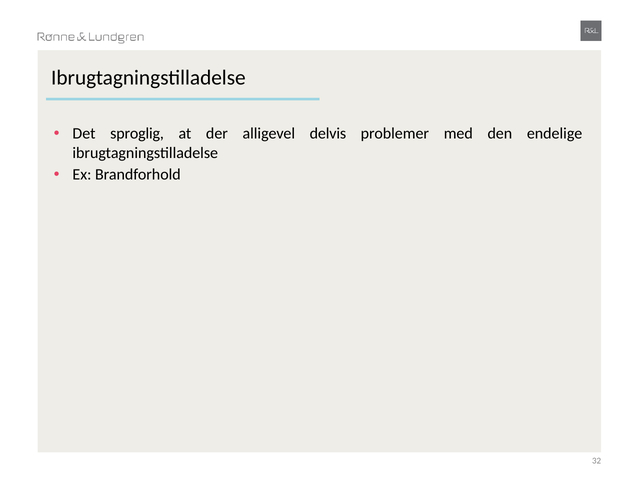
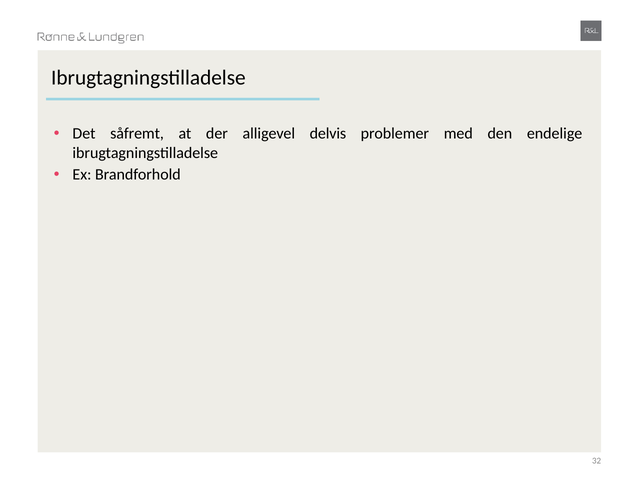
sproglig: sproglig -> såfremt (137, 134)
